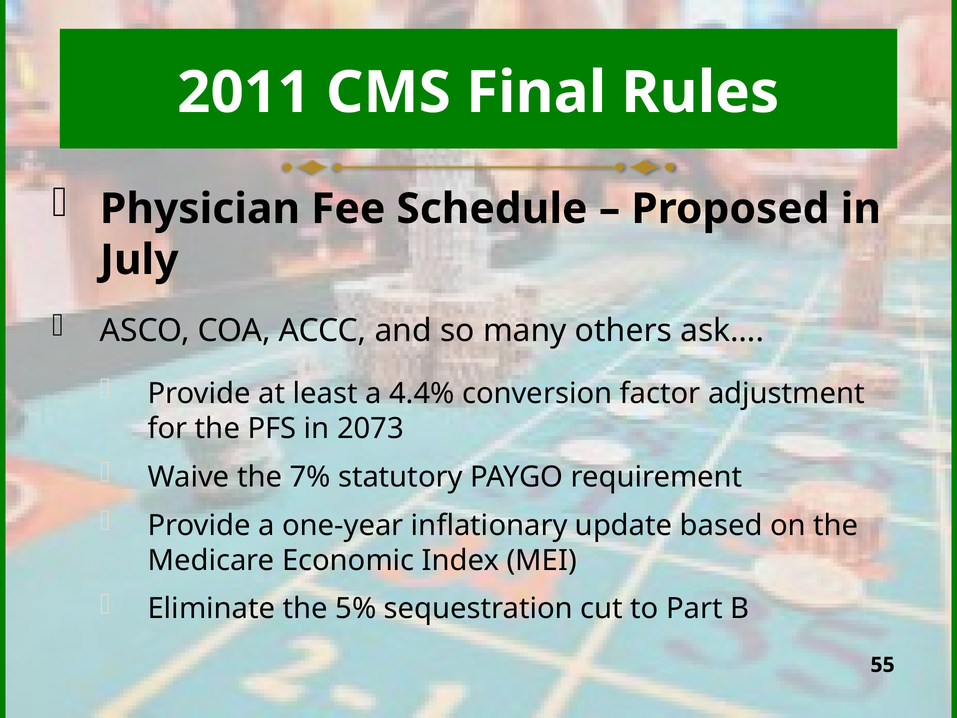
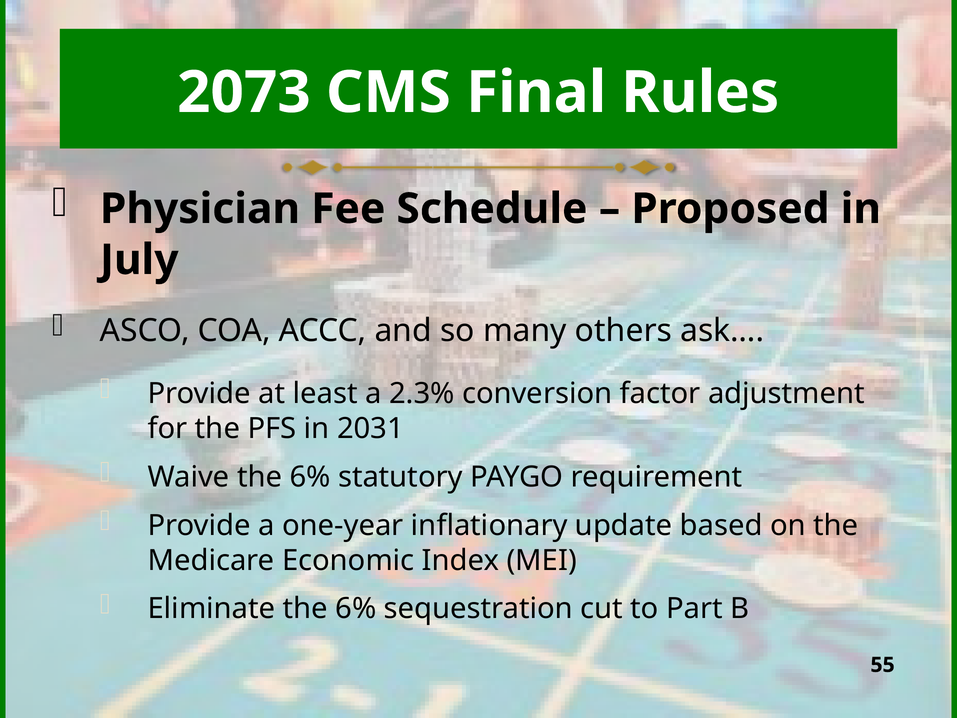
2011: 2011 -> 2073 (244, 93)
4.4%: 4.4% -> 2.3% (422, 393)
2073: 2073 -> 2031 (370, 428)
Waive the 7%: 7% -> 6% (310, 477)
Eliminate the 5%: 5% -> 6% (356, 609)
